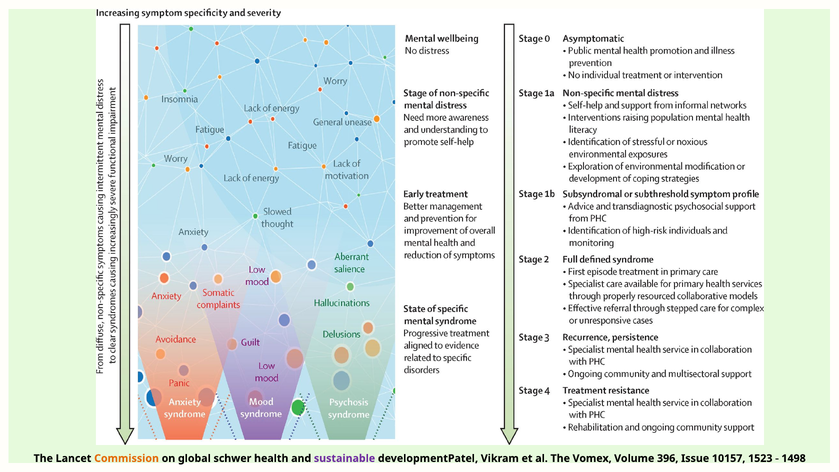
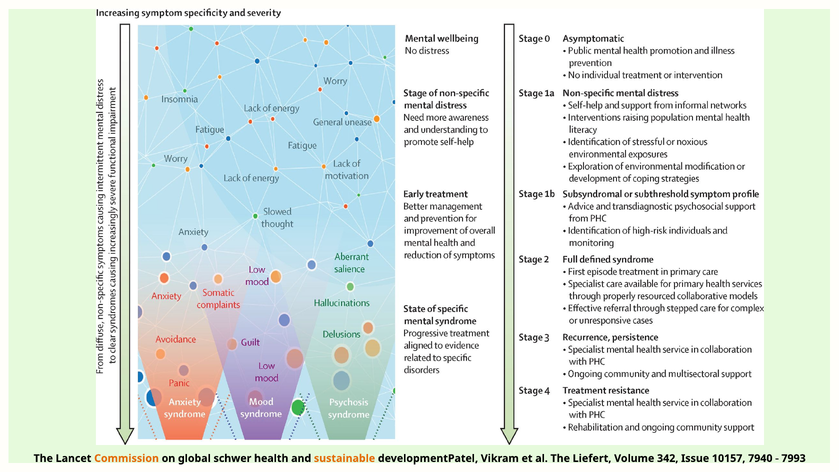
sustainable colour: purple -> orange (345, 458)
Vomex: Vomex -> Liefert (592, 458)
396: 396 -> 342 (668, 458)
1523: 1523 -> 7940 (760, 458)
1498: 1498 -> 7993 (794, 458)
